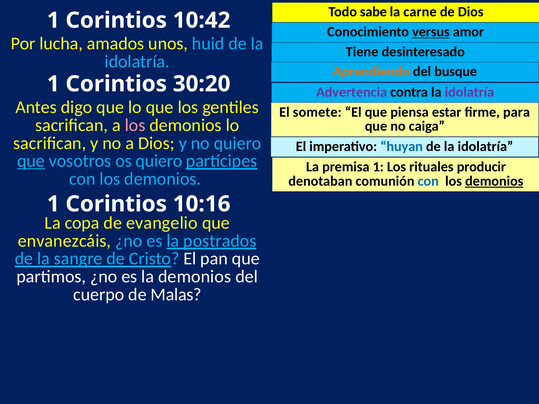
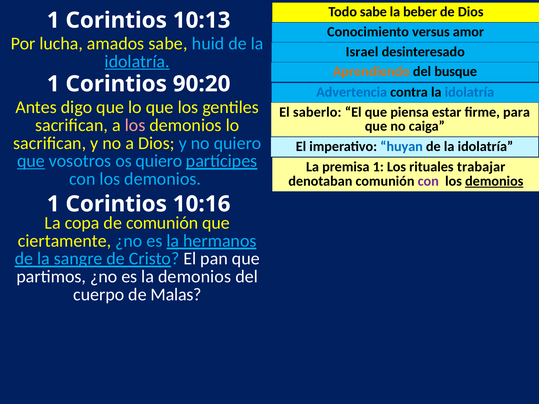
carne: carne -> beber (420, 12)
10:42: 10:42 -> 10:13 (202, 20)
versus underline: present -> none (431, 32)
amados unos: unos -> sabe (168, 44)
Tiene: Tiene -> Israel (362, 52)
idolatría underline: none -> present (137, 62)
30:20: 30:20 -> 90:20 (202, 84)
Advertencia colour: purple -> blue (352, 92)
idolatría colour: purple -> blue (469, 92)
somete: somete -> saberlo (317, 112)
producir: producir -> trabajar (481, 167)
con colour: blue -> purple (428, 181)
evangelio: evangelio -> comunión (162, 223)
envanezcáis: envanezcáis -> ciertamente (65, 241)
postrados: postrados -> hermanos (220, 241)
